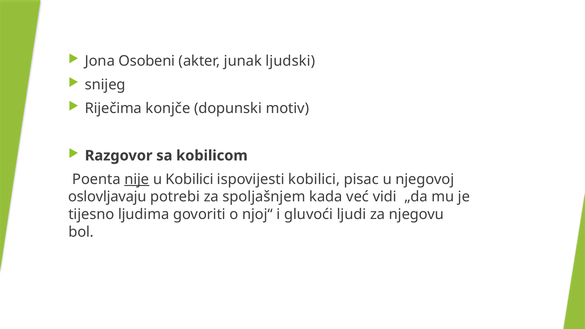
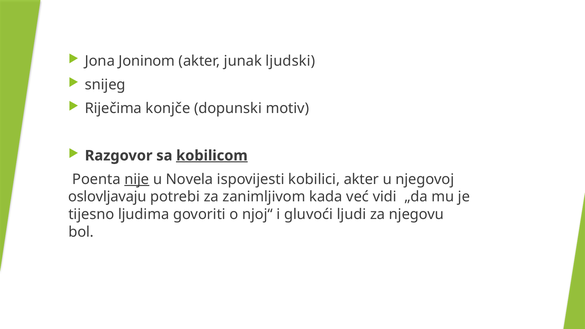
Osobeni: Osobeni -> Joninom (147, 61)
kobilicom underline: none -> present (212, 156)
u Kobilici: Kobilici -> Novela (190, 179)
kobilici pisac: pisac -> akter (361, 179)
spoljašnjem: spoljašnjem -> zanimljivom (264, 197)
